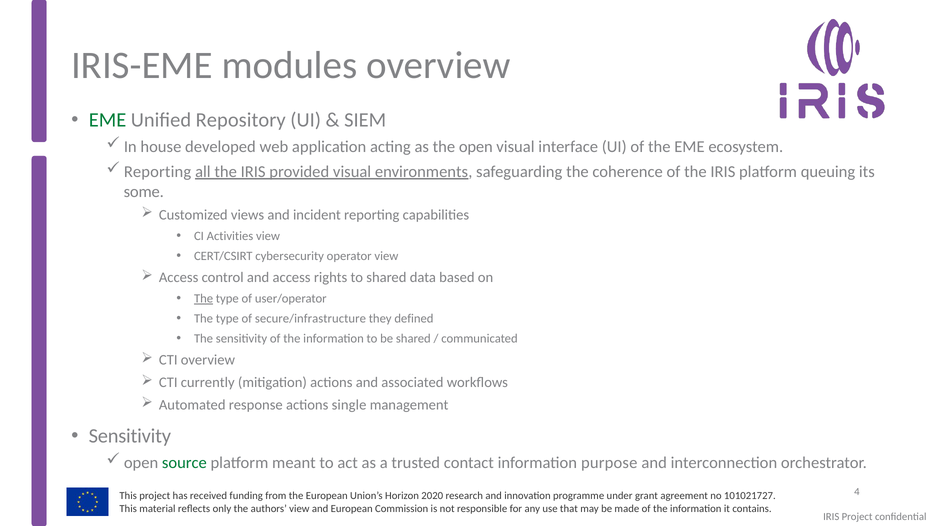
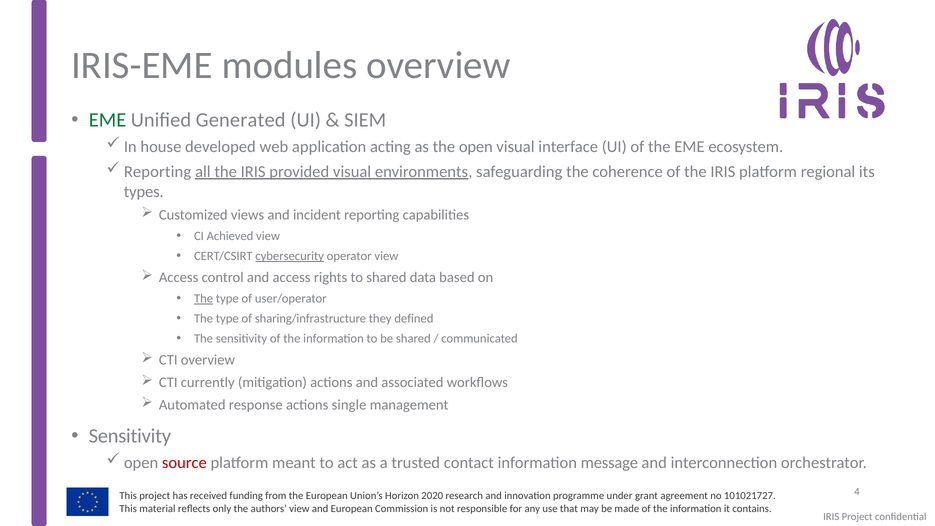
Repository: Repository -> Generated (241, 120)
queuing: queuing -> regional (828, 172)
some: some -> types (144, 192)
Activities: Activities -> Achieved (230, 236)
cybersecurity underline: none -> present (290, 256)
secure/infrastructure: secure/infrastructure -> sharing/infrastructure (310, 319)
source colour: green -> red (184, 463)
purpose: purpose -> message (609, 463)
